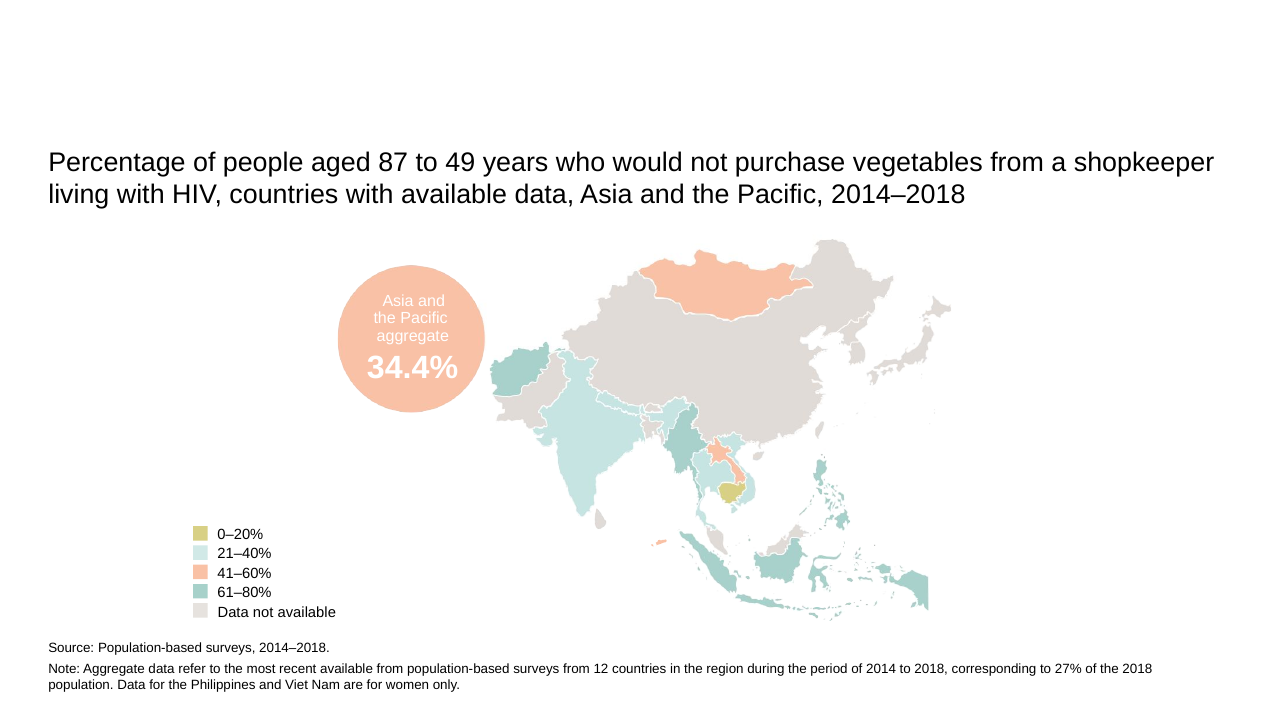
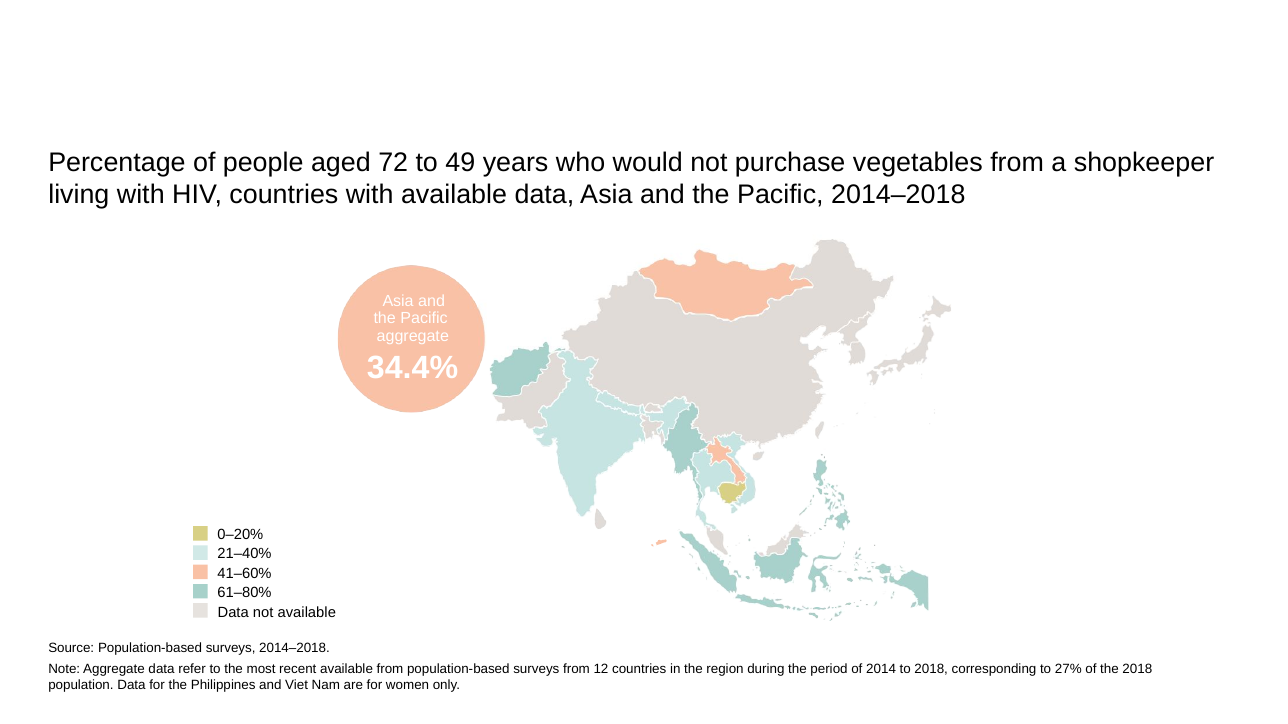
87: 87 -> 72 (393, 163)
